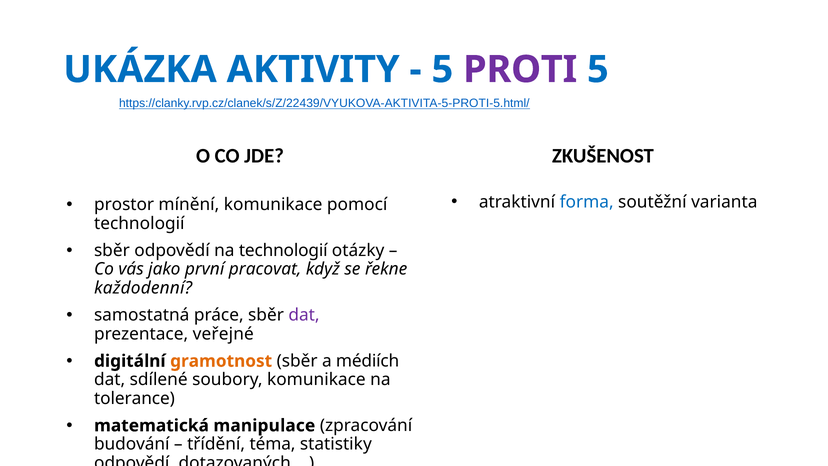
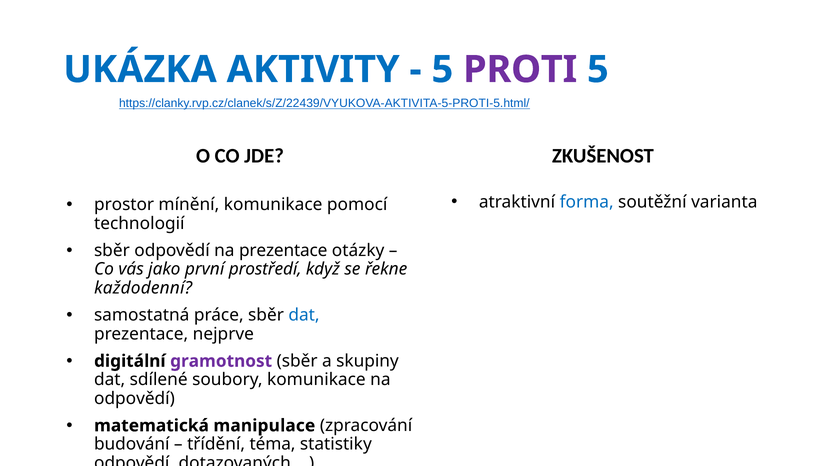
na technologií: technologií -> prezentace (283, 250)
pracovat: pracovat -> prostředí (265, 269)
dat colour: purple -> blue (304, 315)
veřejné: veřejné -> nejprve (223, 334)
gramotnost colour: orange -> purple (221, 361)
médiích: médiích -> skupiny (368, 361)
tolerance: tolerance -> odpovědí (134, 398)
